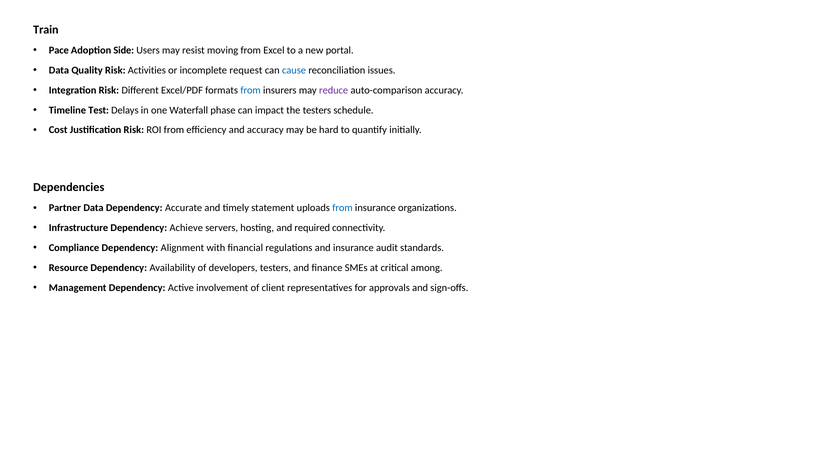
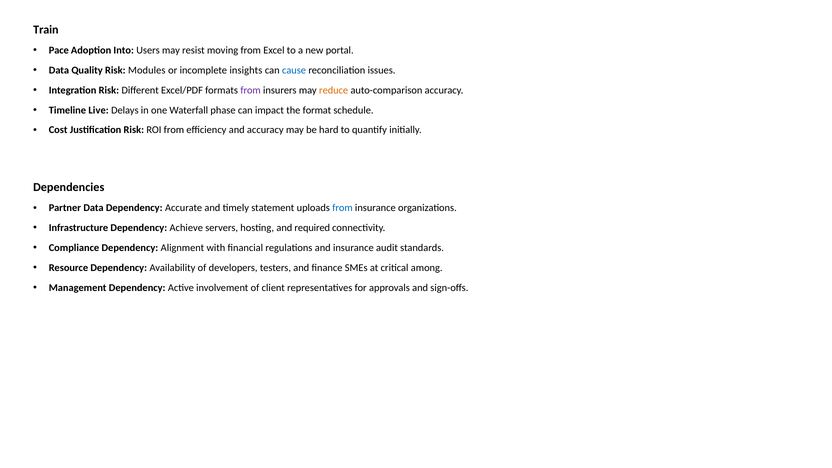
Side: Side -> Into (124, 50)
Activities: Activities -> Modules (147, 70)
request: request -> insights (246, 70)
from colour: blue -> purple (251, 90)
reduce colour: purple -> orange (334, 90)
Test: Test -> Live (99, 110)
the testers: testers -> format (317, 110)
